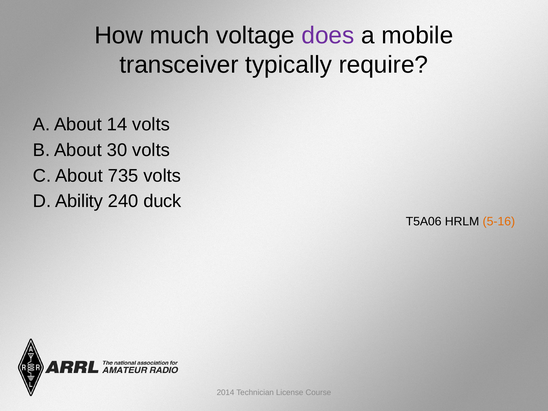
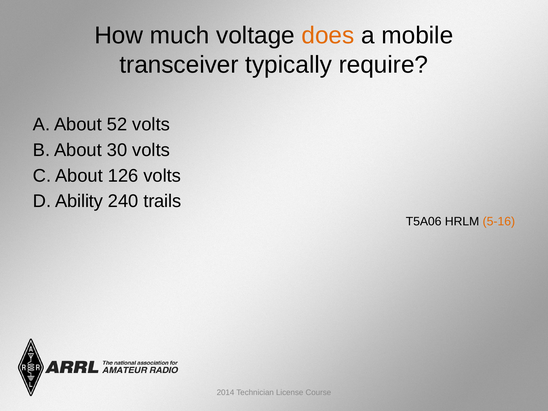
does colour: purple -> orange (328, 36)
14: 14 -> 52 (117, 125)
735: 735 -> 126 (123, 176)
duck: duck -> trails (162, 201)
